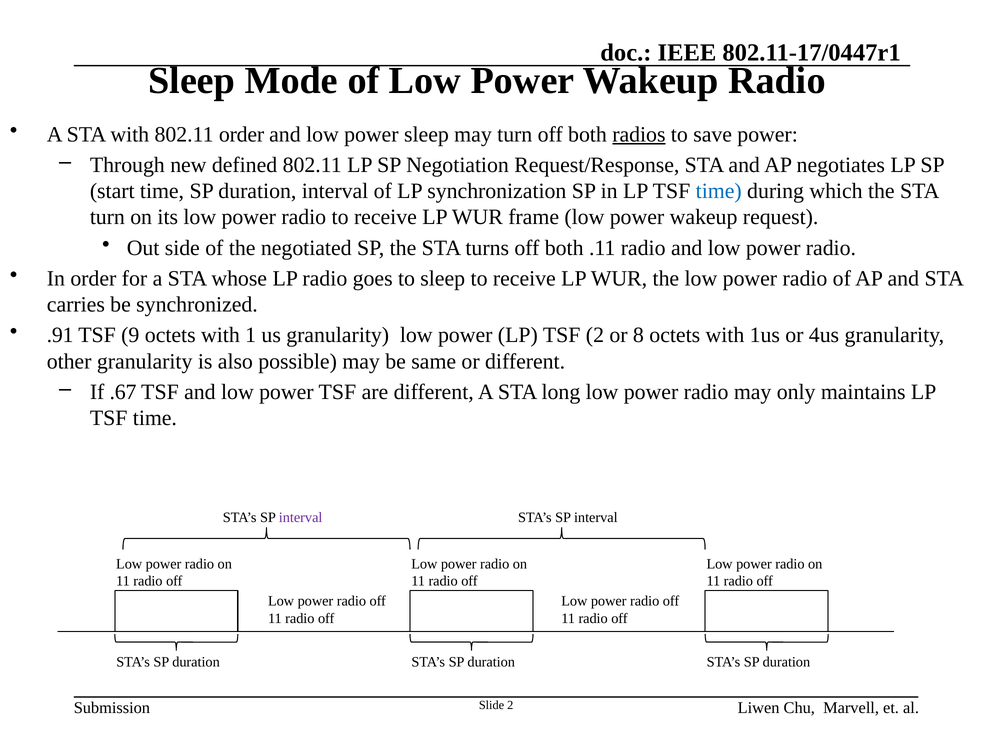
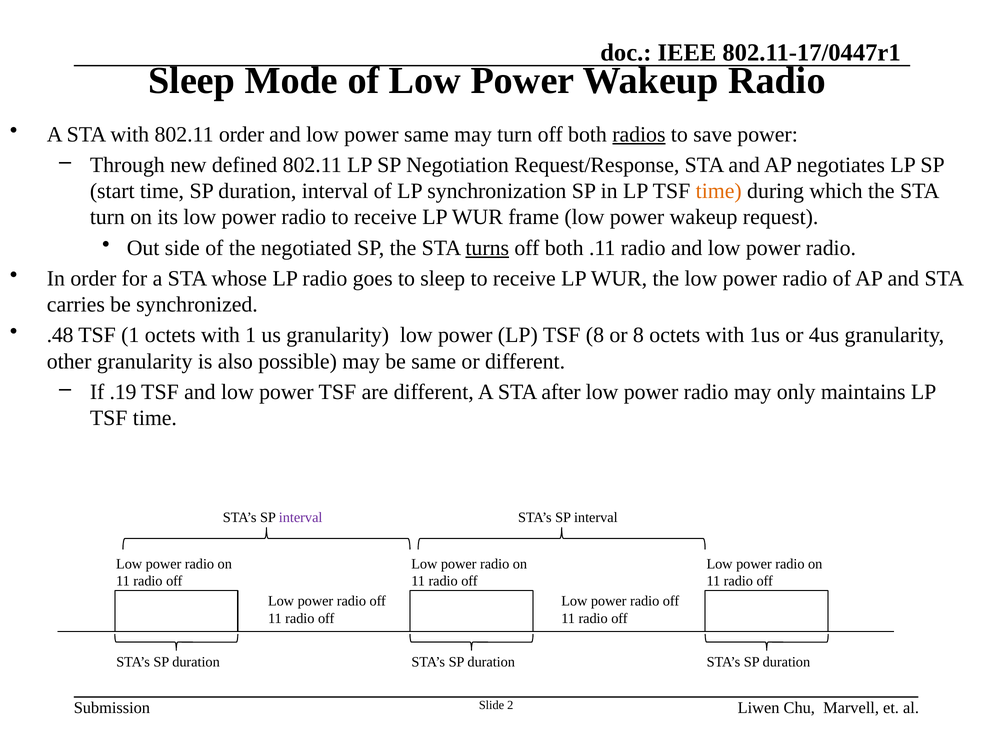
power sleep: sleep -> same (426, 134)
time colour: blue -> orange (719, 191)
turns underline: none -> present (487, 248)
.91: .91 -> .48 (60, 335)
TSF 9: 9 -> 1 (130, 335)
TSF 2: 2 -> 8 (595, 335)
.67: .67 -> .19 (123, 392)
long: long -> after (561, 392)
